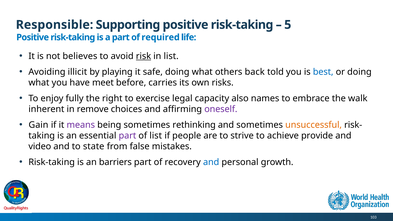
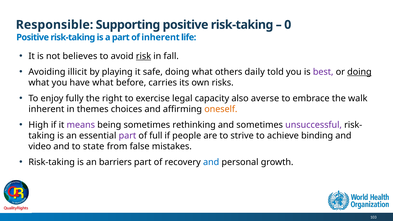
5: 5 -> 0 (288, 25)
of required: required -> inherent (161, 37)
in list: list -> fall (171, 56)
back: back -> daily (255, 72)
best colour: blue -> purple (323, 72)
doing underline: none -> present (359, 72)
have meet: meet -> what (103, 83)
names: names -> averse (265, 98)
remove: remove -> themes (93, 109)
oneself colour: purple -> orange (221, 109)
Gain: Gain -> High (39, 125)
unsuccessful colour: orange -> purple (314, 125)
of list: list -> full (156, 136)
provide: provide -> binding (317, 136)
